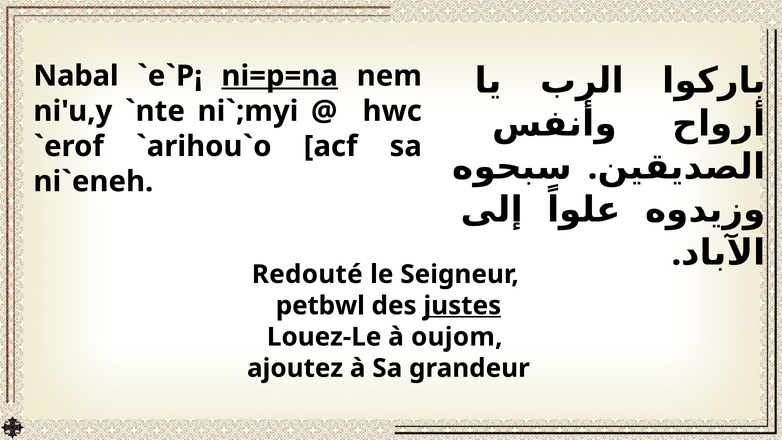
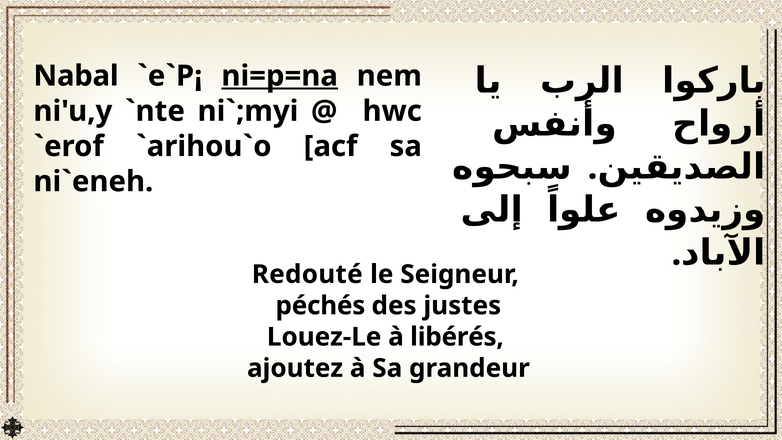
petbwl: petbwl -> péchés (320, 306)
justes underline: present -> none (462, 306)
oujom: oujom -> libérés (457, 337)
